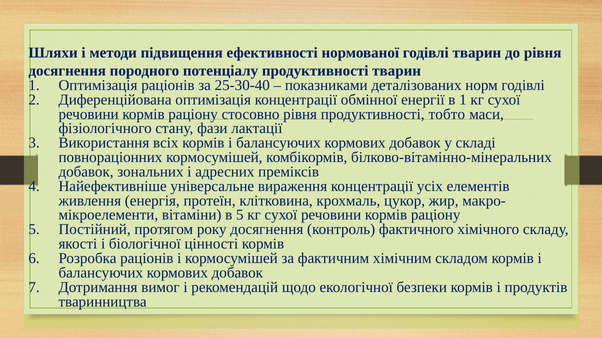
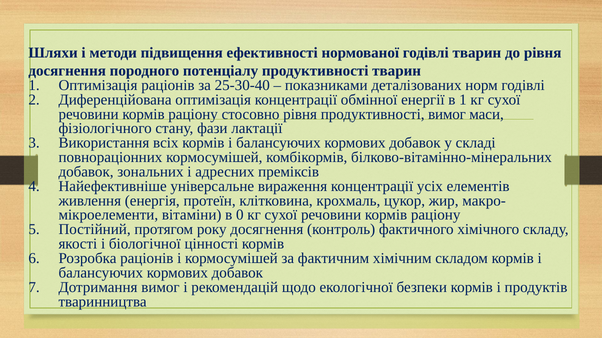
продуктивності тобто: тобто -> вимог (447, 114)
в 5: 5 -> 0 (240, 215)
